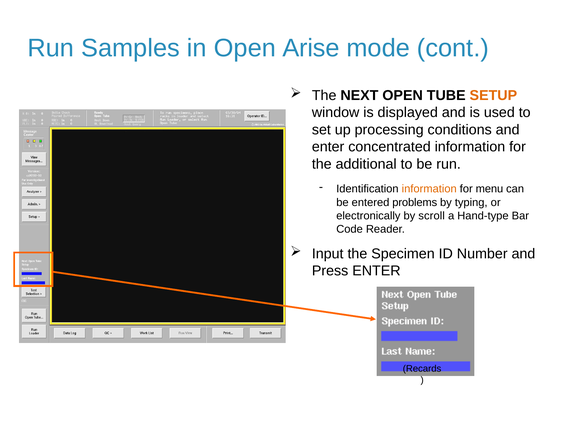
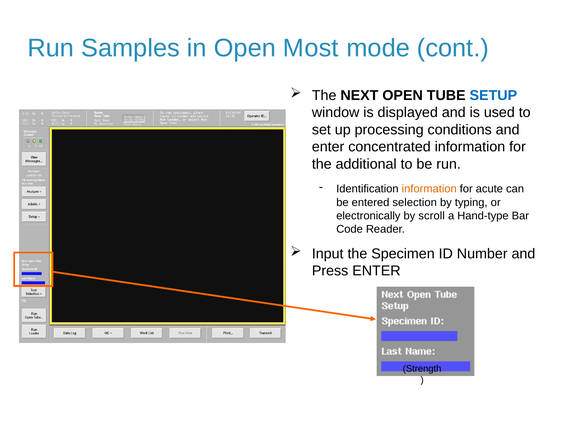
Arise: Arise -> Most (311, 48)
SETUP colour: orange -> blue (493, 95)
menu: menu -> acute (489, 189)
problems: problems -> selection (415, 202)
Recards: Recards -> Strength (422, 368)
